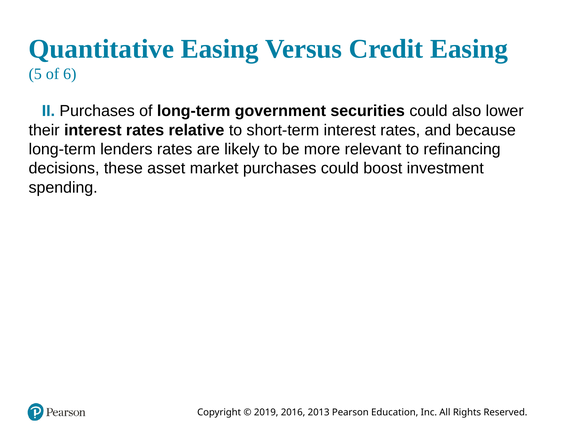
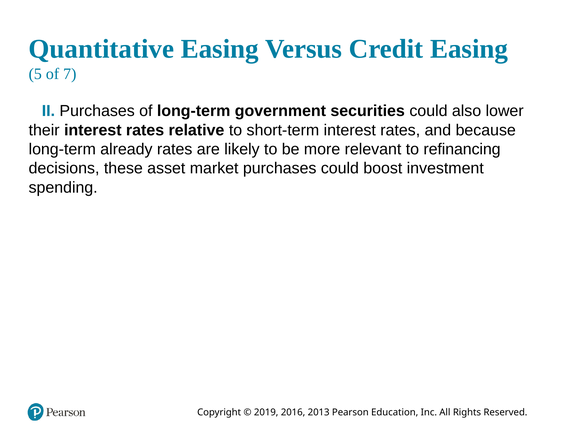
6: 6 -> 7 (70, 74)
lenders: lenders -> already (126, 149)
